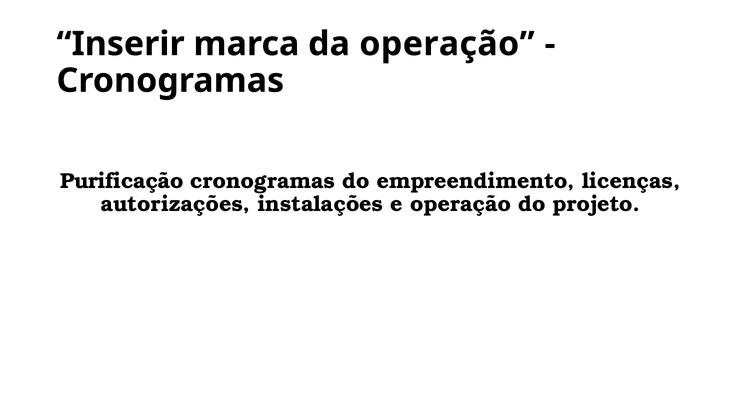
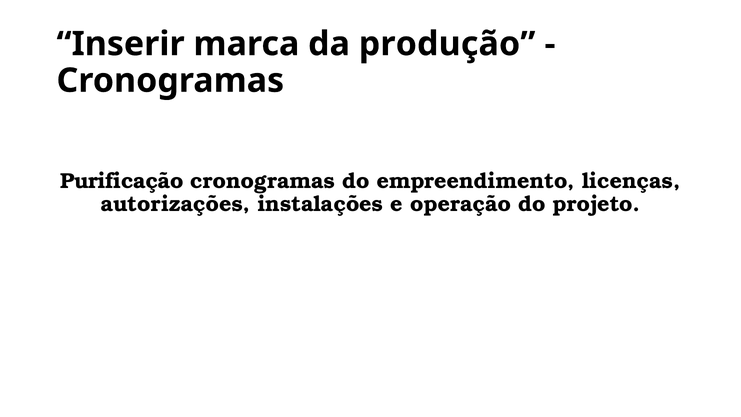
da operação: operação -> produção (447, 44)
